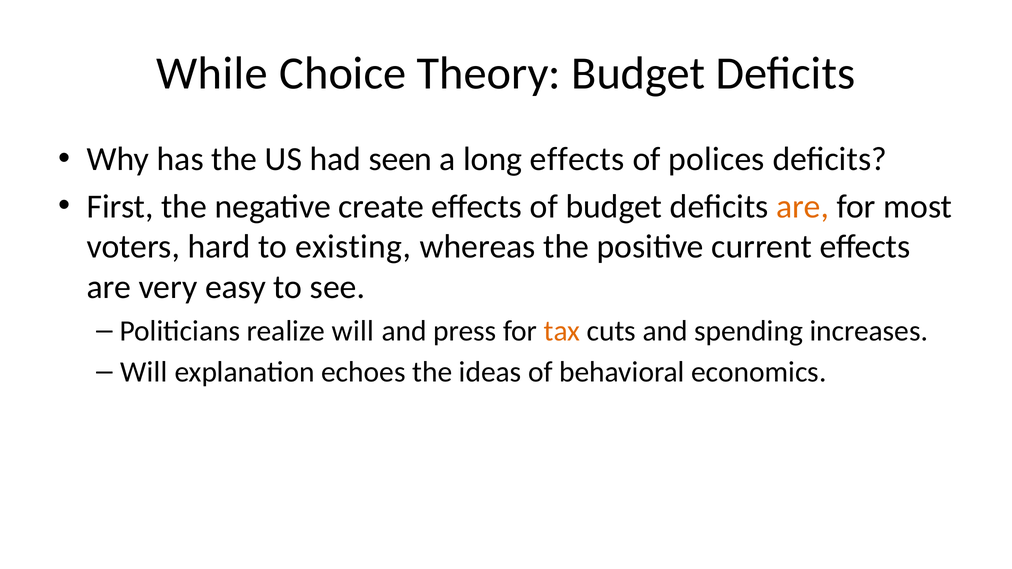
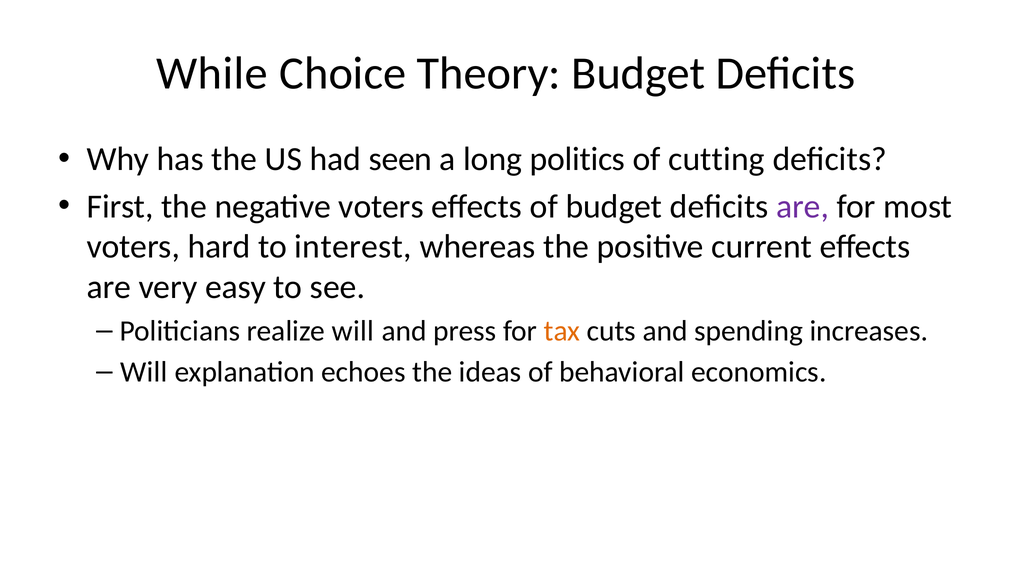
long effects: effects -> politics (578, 159)
polices: polices -> cutting (717, 159)
negative create: create -> voters (381, 206)
are colour: orange -> purple (803, 206)
existing: existing -> interest (353, 247)
